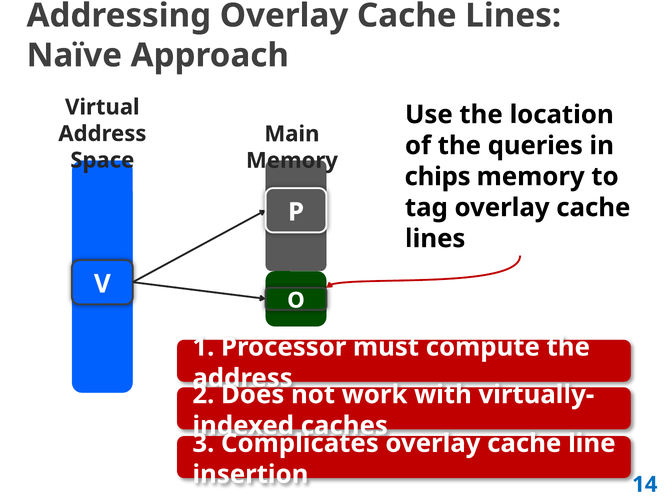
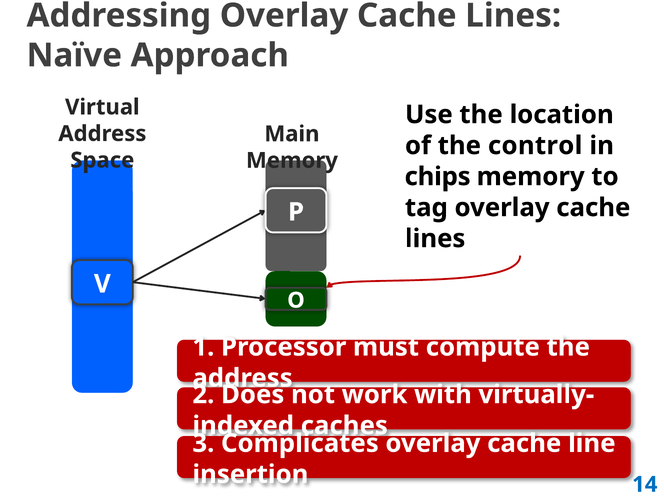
queries: queries -> control (535, 146)
